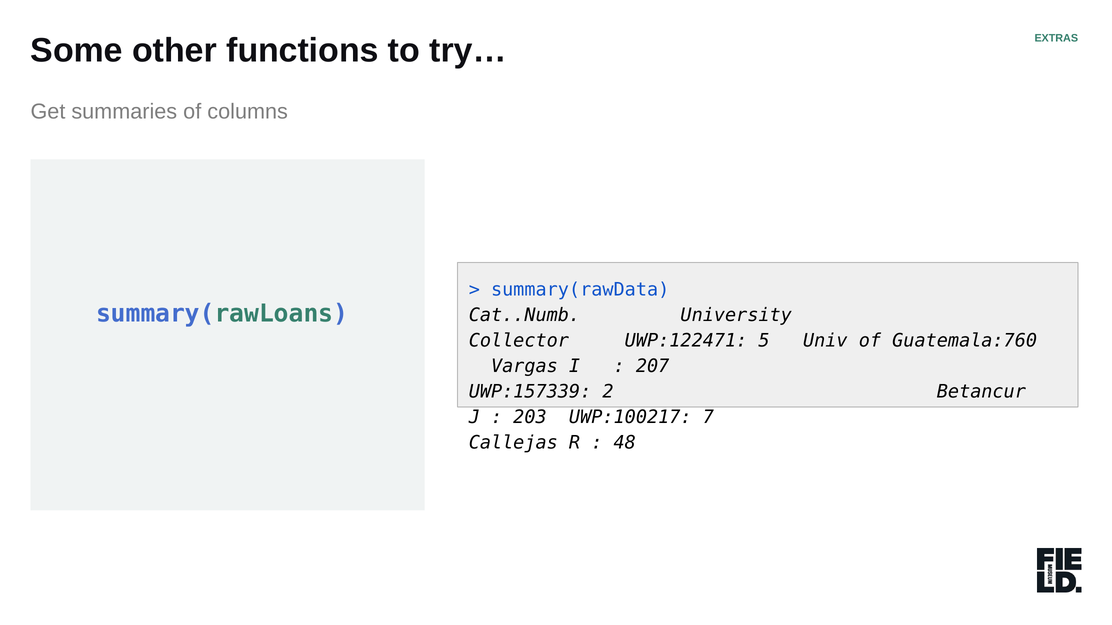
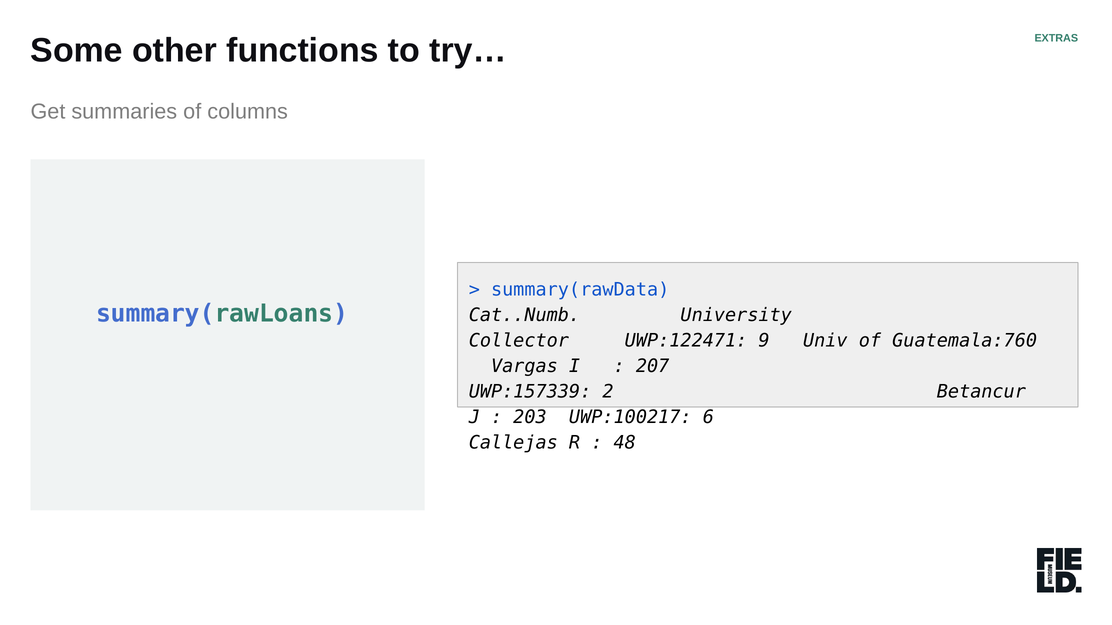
5: 5 -> 9 (764, 341)
7: 7 -> 6 (708, 418)
